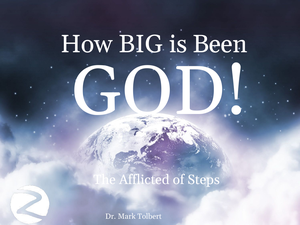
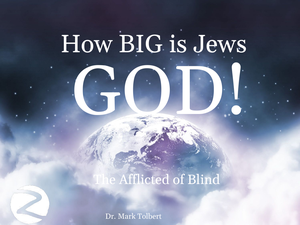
Been: Been -> Jews (220, 44)
Steps: Steps -> Blind (204, 180)
